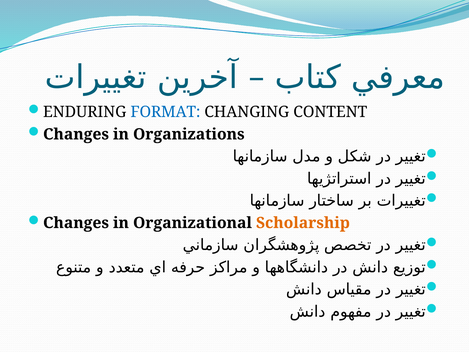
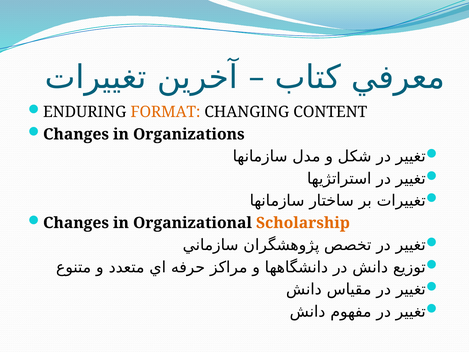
FORMAT colour: blue -> orange (165, 112)
